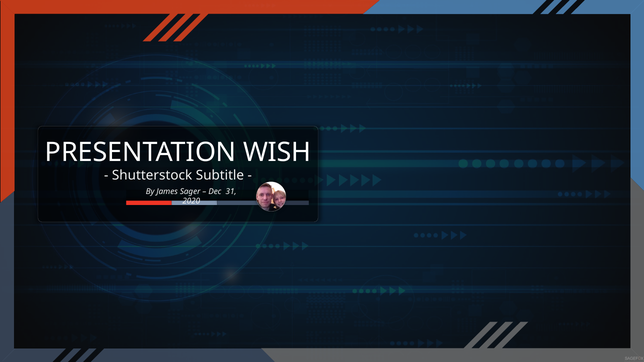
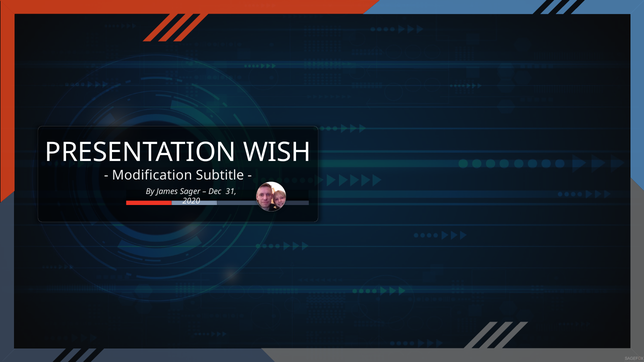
Shutterstock: Shutterstock -> Modification (152, 176)
